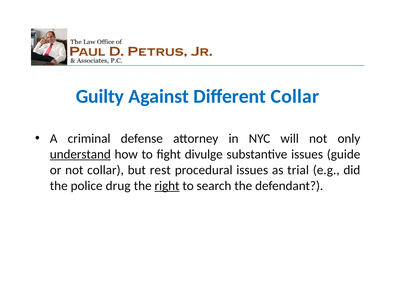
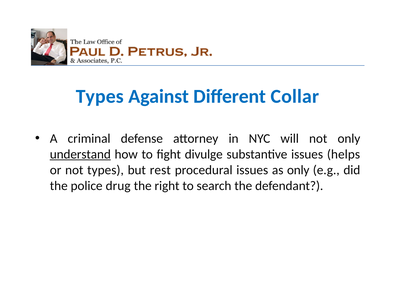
Guilty: Guilty -> Types (100, 97)
guide: guide -> helps (343, 155)
not collar: collar -> types (106, 170)
as trial: trial -> only (298, 170)
right underline: present -> none (167, 186)
